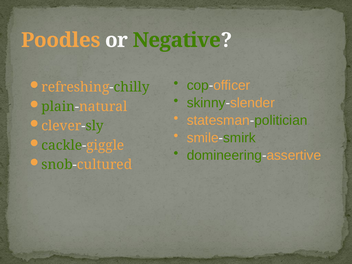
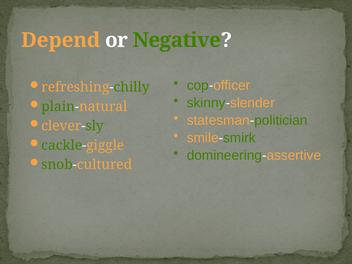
Poodles: Poodles -> Depend (61, 40)
